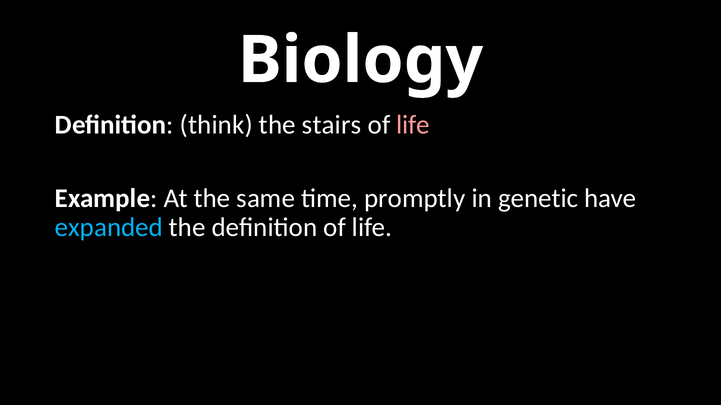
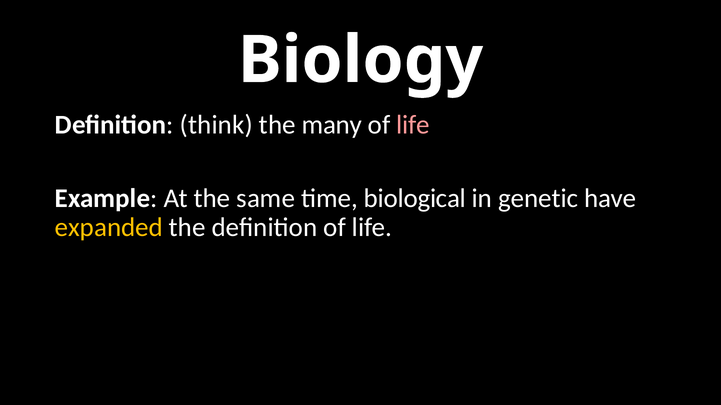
stairs: stairs -> many (332, 125)
promptly: promptly -> biological (415, 199)
expanded colour: light blue -> yellow (109, 228)
